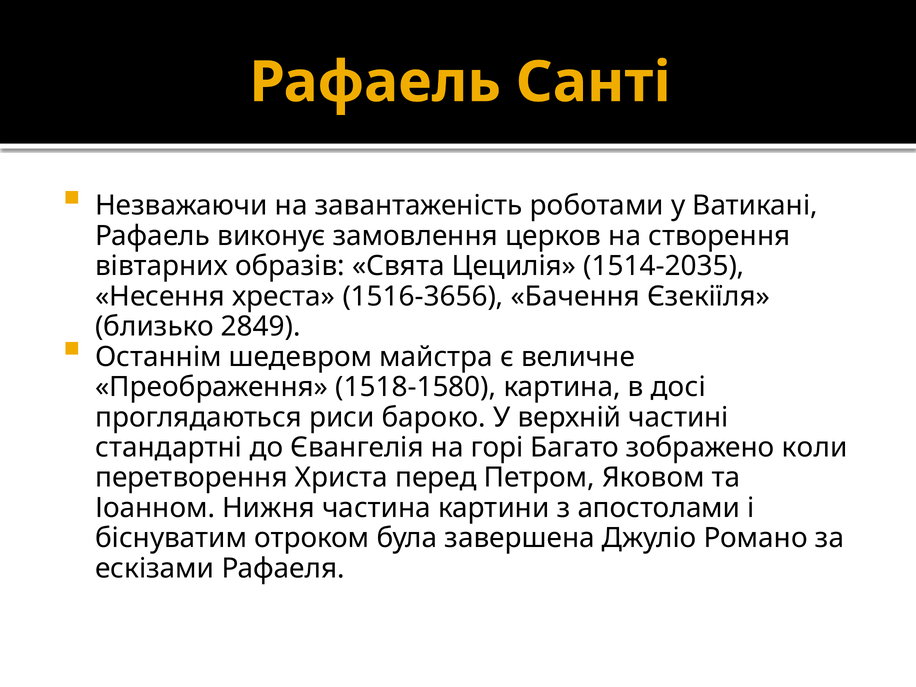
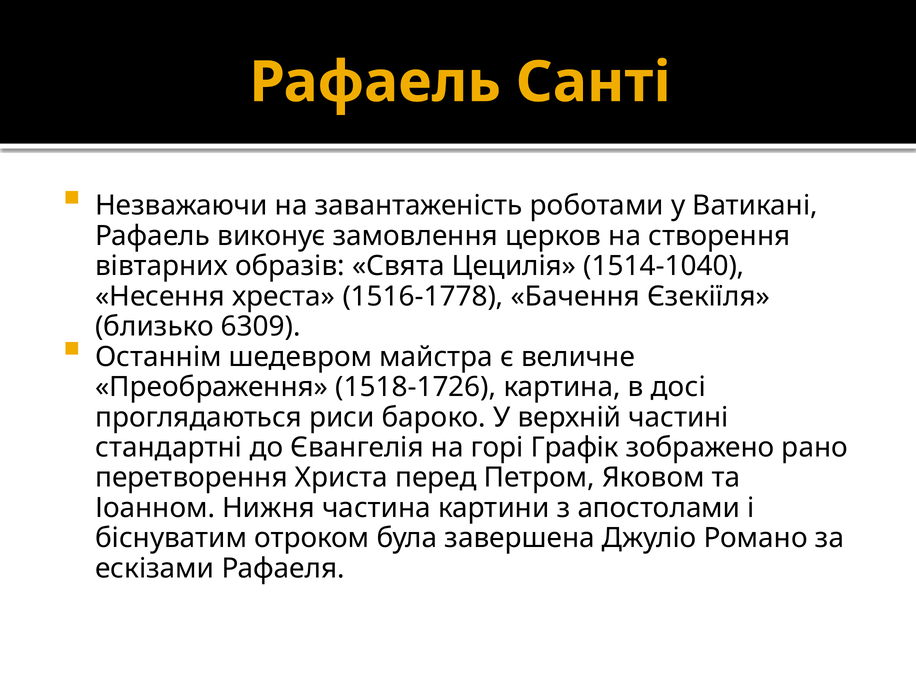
1514-2035: 1514-2035 -> 1514-1040 (664, 266)
1516-3656: 1516-3656 -> 1516-1778 (423, 296)
2849: 2849 -> 6309 (261, 327)
1518-1580: 1518-1580 -> 1518-1726 (416, 387)
Багато: Багато -> Графік (575, 448)
коли: коли -> рано (815, 448)
